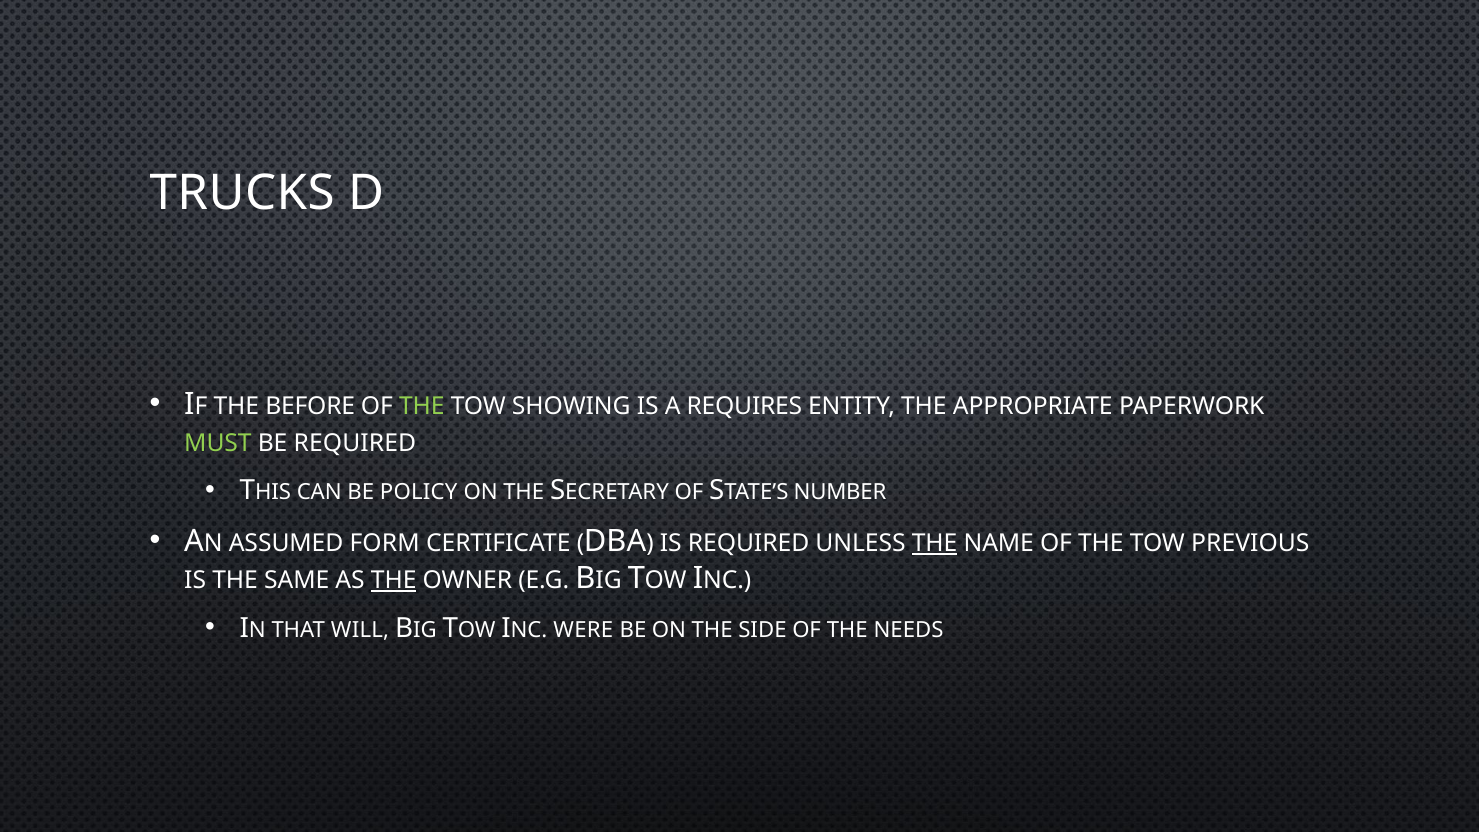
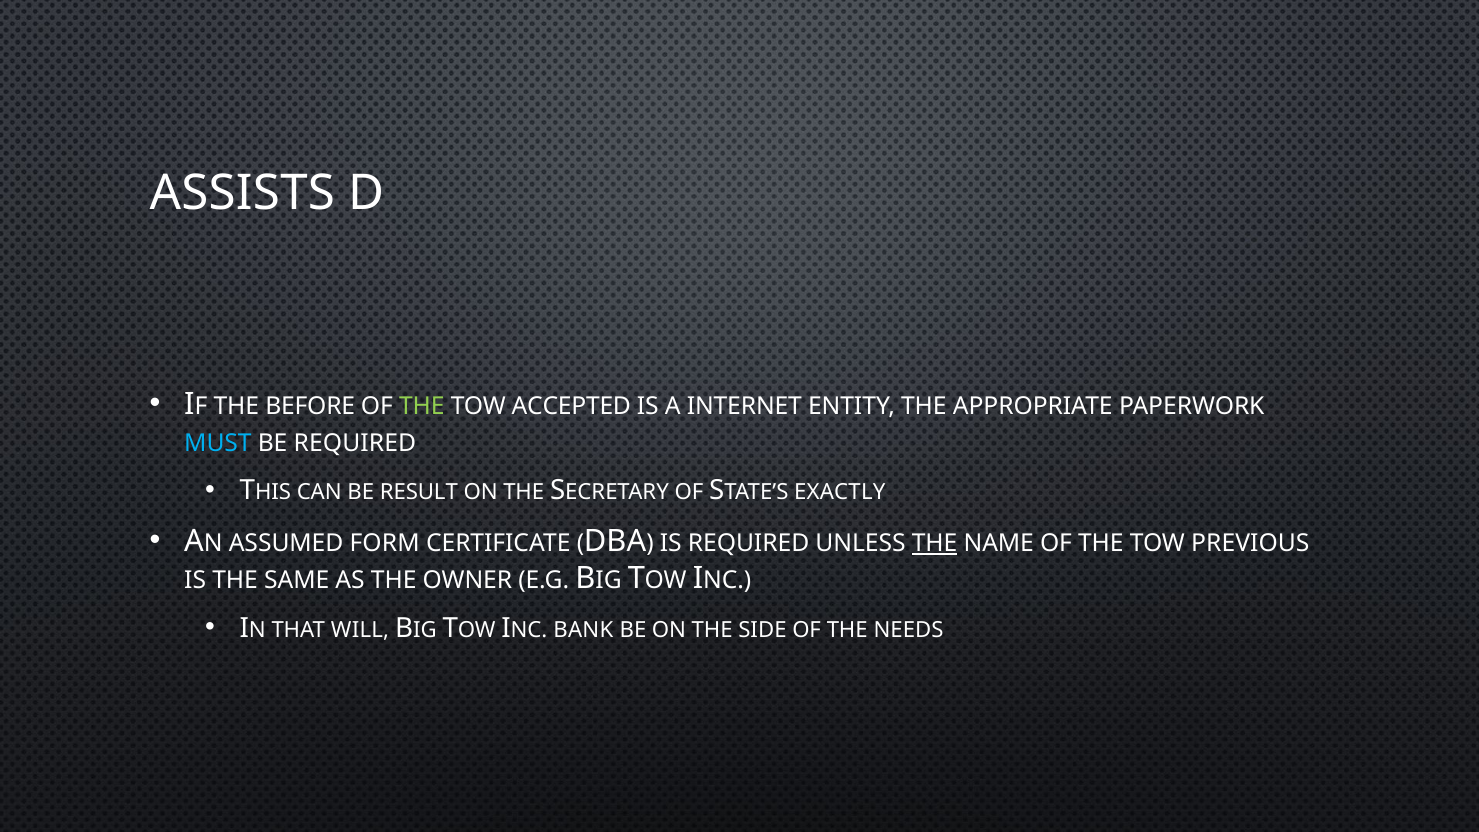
TRUCKS: TRUCKS -> ASSISTS (242, 193)
SHOWING: SHOWING -> ACCEPTED (571, 406)
REQUIRES: REQUIRES -> INTERNET (744, 406)
MUST colour: light green -> light blue (218, 443)
POLICY: POLICY -> RESULT (419, 492)
NUMBER: NUMBER -> EXACTLY (840, 492)
THE underline: present -> none (394, 580)
WERE: WERE -> BANK (583, 630)
